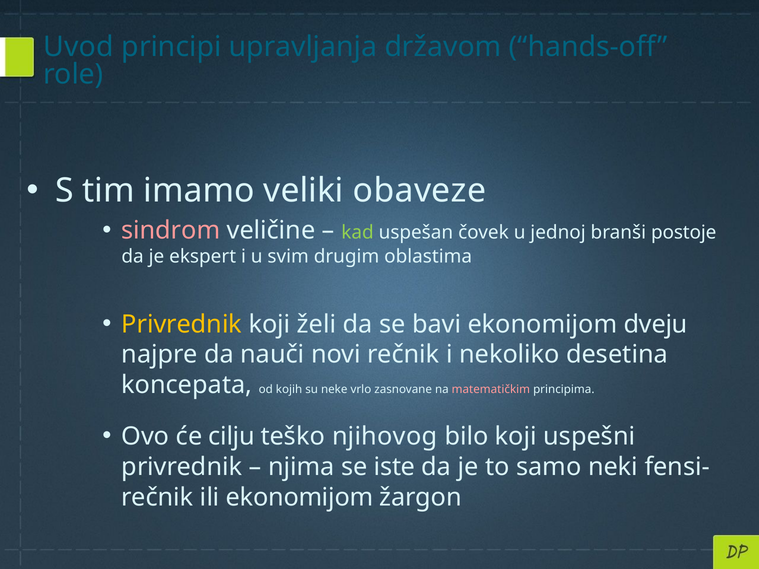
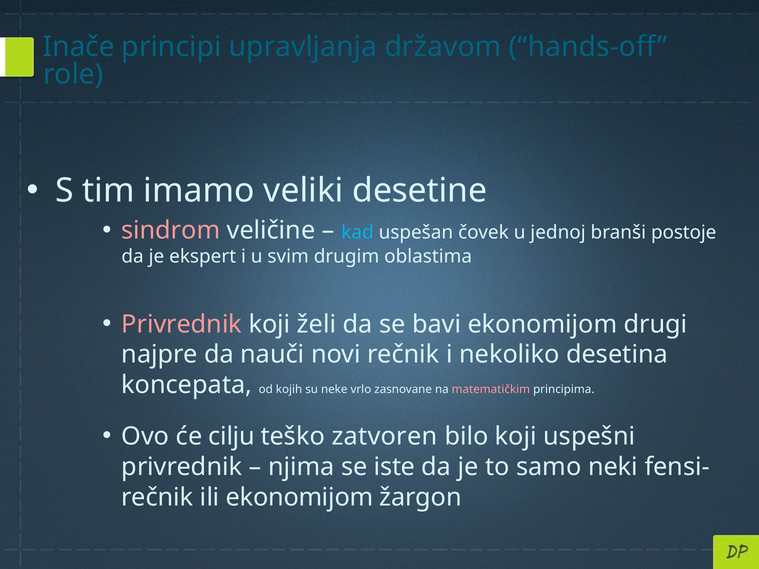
Uvod: Uvod -> Inače (79, 47)
obaveze: obaveze -> desetine (420, 191)
kad colour: light green -> light blue (358, 233)
Privrednik colour: yellow -> pink (182, 324)
dveju: dveju -> drugi (656, 324)
njihovog: njihovog -> zatvoren (385, 437)
